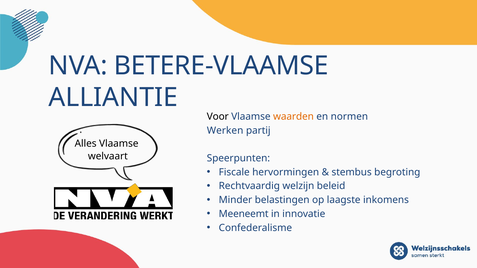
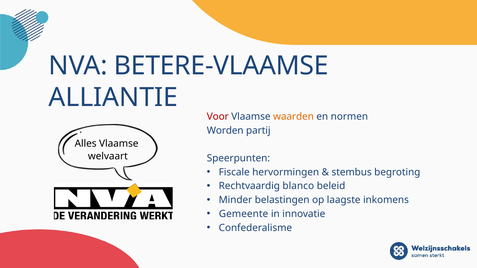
Voor colour: black -> red (218, 117)
Werken: Werken -> Worden (225, 131)
welzijn: welzijn -> blanco (298, 186)
Meeneemt: Meeneemt -> Gemeente (244, 214)
